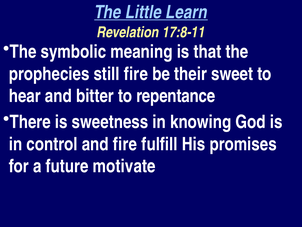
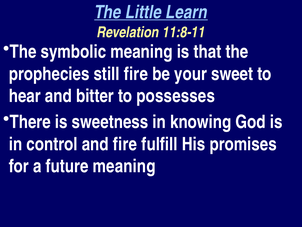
17:8-11: 17:8-11 -> 11:8-11 (184, 32)
their: their -> your (191, 74)
repentance: repentance -> possesses (176, 96)
future motivate: motivate -> meaning (124, 166)
